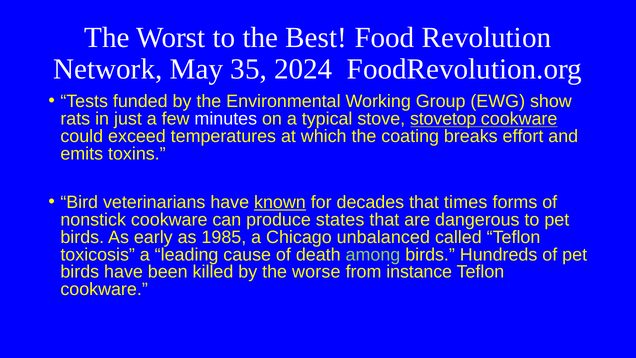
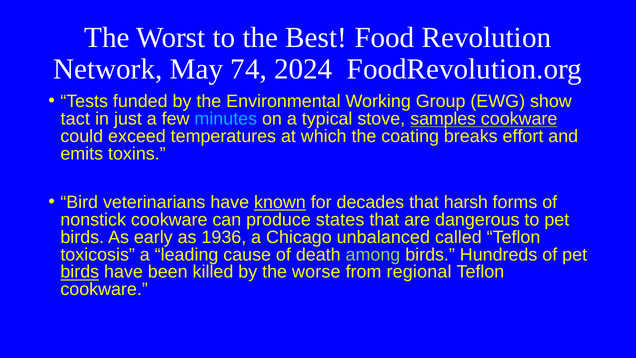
35: 35 -> 74 (249, 69)
rats: rats -> tact (75, 119)
minutes colour: white -> light blue (226, 119)
stovetop: stovetop -> samples (443, 119)
times: times -> harsh (466, 202)
1985: 1985 -> 1936 (224, 237)
birds underline: none -> present (80, 272)
instance: instance -> regional (419, 272)
